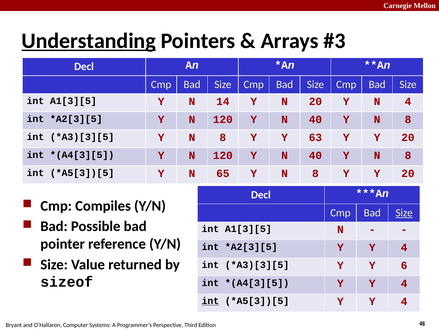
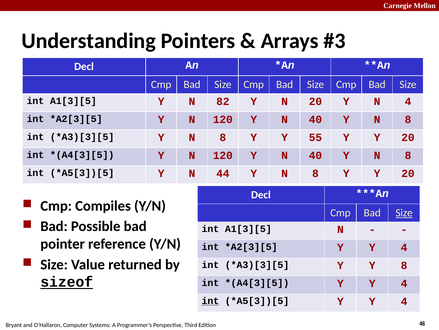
Understanding underline: present -> none (89, 41)
14: 14 -> 82 (223, 101)
63: 63 -> 55 (315, 137)
65: 65 -> 44 (223, 173)
Y 6: 6 -> 8 (404, 265)
sizeof underline: none -> present (67, 282)
